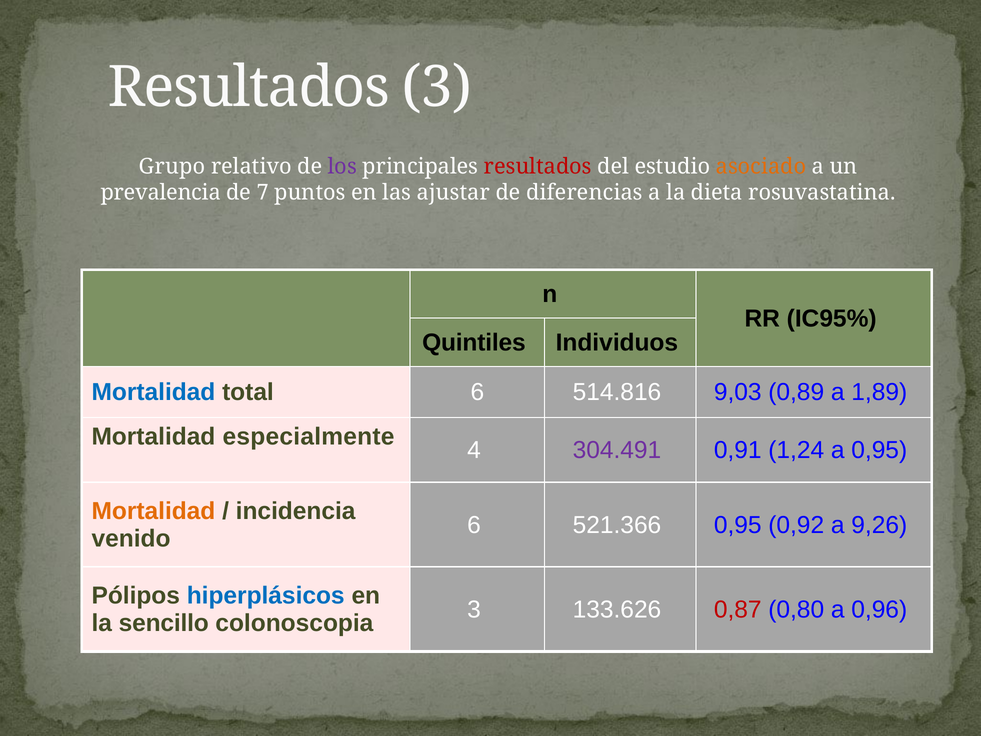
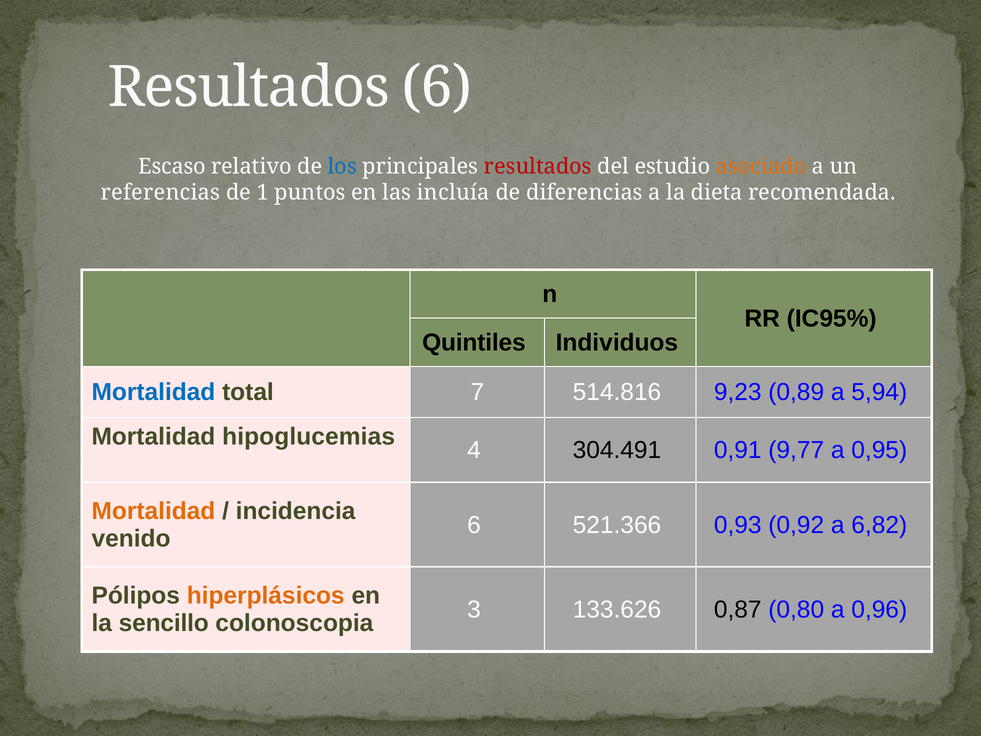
Resultados 3: 3 -> 6 (437, 87)
Grupo: Grupo -> Escaso (172, 167)
los colour: purple -> blue (342, 167)
prevalencia: prevalencia -> referencias (161, 193)
7: 7 -> 1 (263, 193)
ajustar: ajustar -> incluía (453, 193)
rosuvastatina: rosuvastatina -> recomendada (822, 193)
total 6: 6 -> 7 (477, 392)
9,03: 9,03 -> 9,23 (738, 392)
1,89: 1,89 -> 5,94 (879, 392)
especialmente: especialmente -> hipoglucemias (309, 436)
304.491 colour: purple -> black (617, 450)
1,24: 1,24 -> 9,77 (796, 450)
521.366 0,95: 0,95 -> 0,93 (738, 525)
9,26: 9,26 -> 6,82 (879, 525)
hiperplásicos colour: blue -> orange (266, 596)
0,87 colour: red -> black (738, 609)
